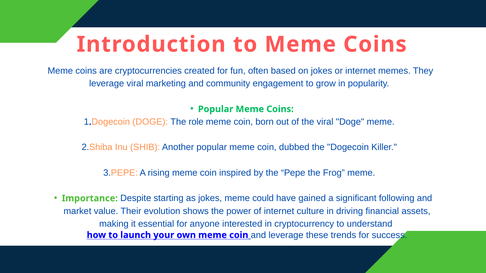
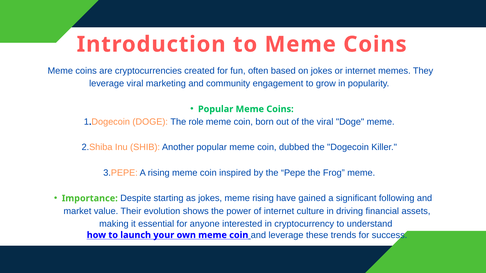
meme could: could -> rising (263, 199)
